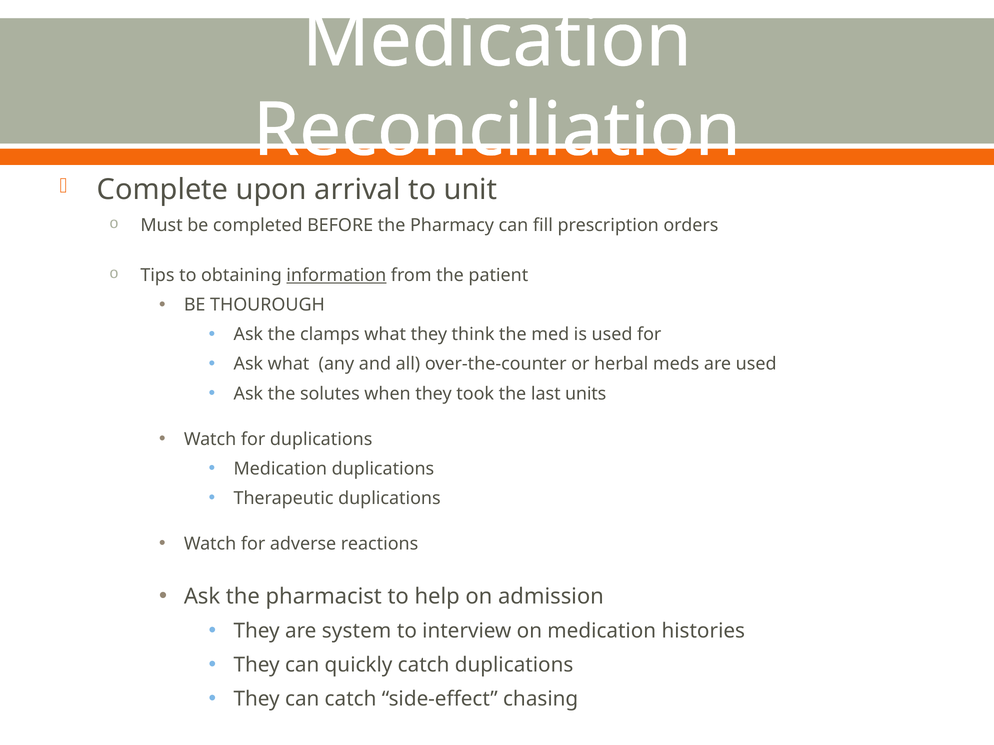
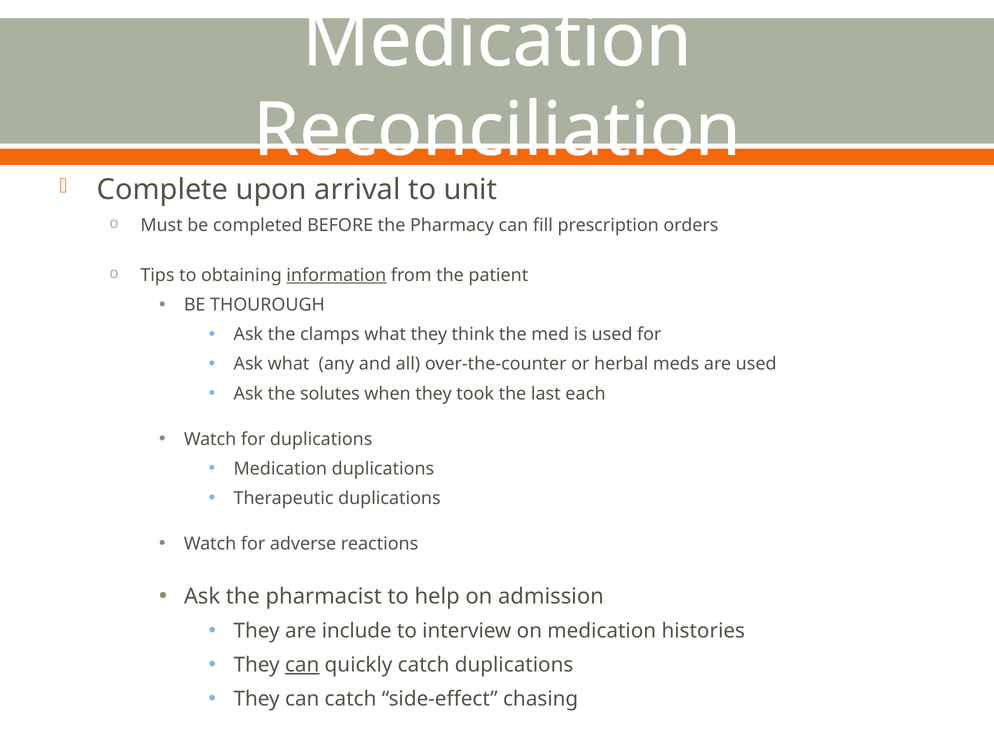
units: units -> each (585, 394)
system: system -> include (357, 631)
can underline: none -> present (302, 665)
